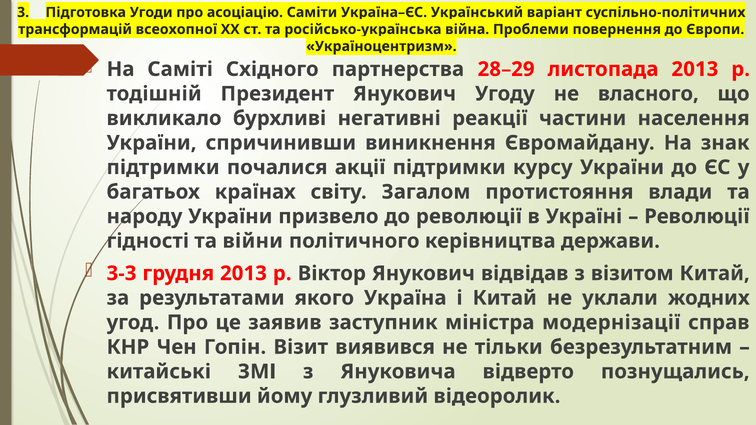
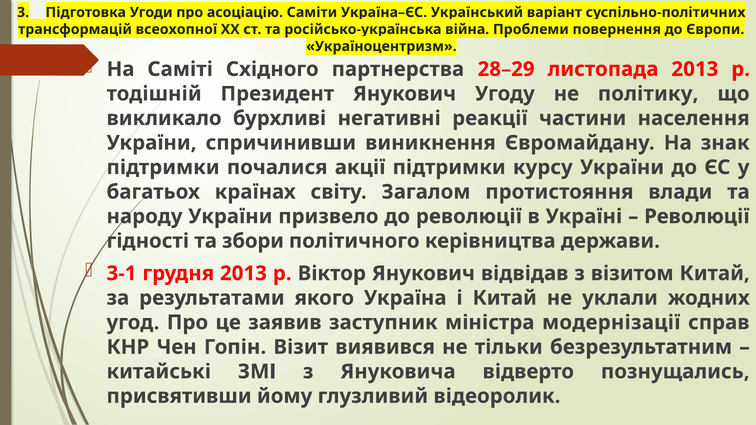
власного: власного -> політику (648, 94)
війни: війни -> збори (253, 241)
3-3: 3-3 -> 3-1 (122, 274)
